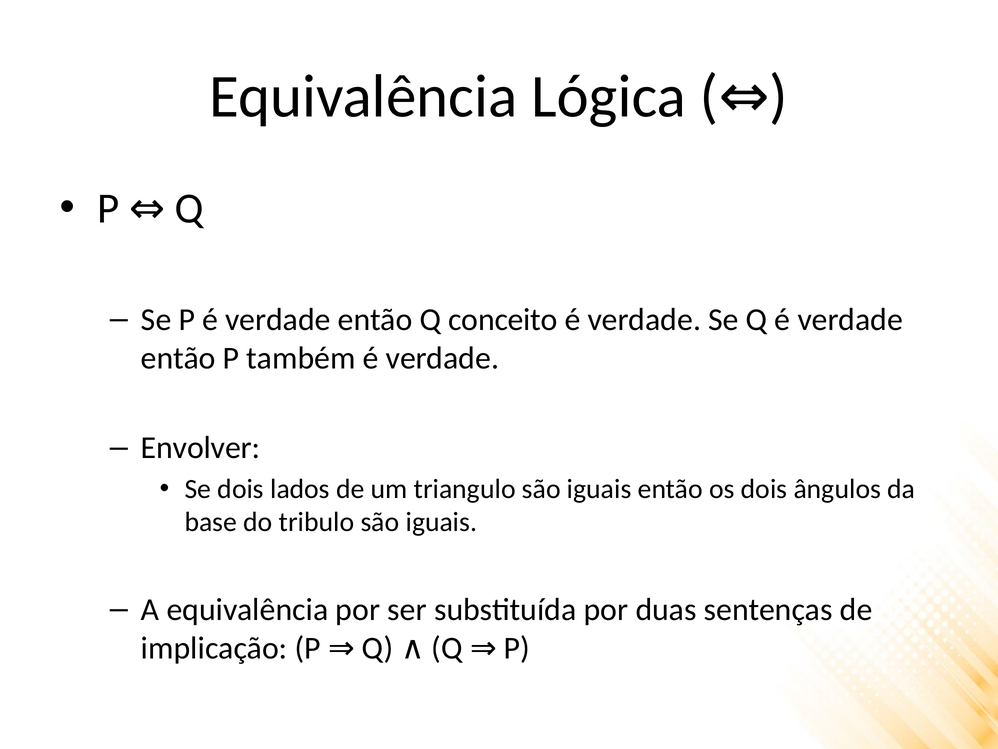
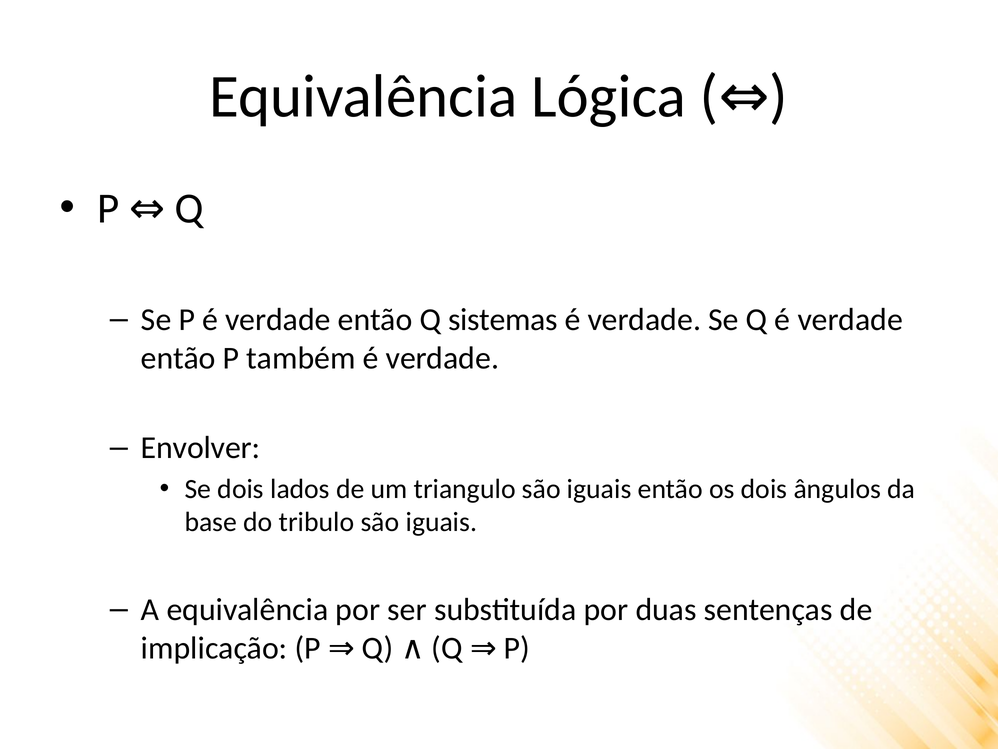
conceito: conceito -> sistemas (503, 320)
